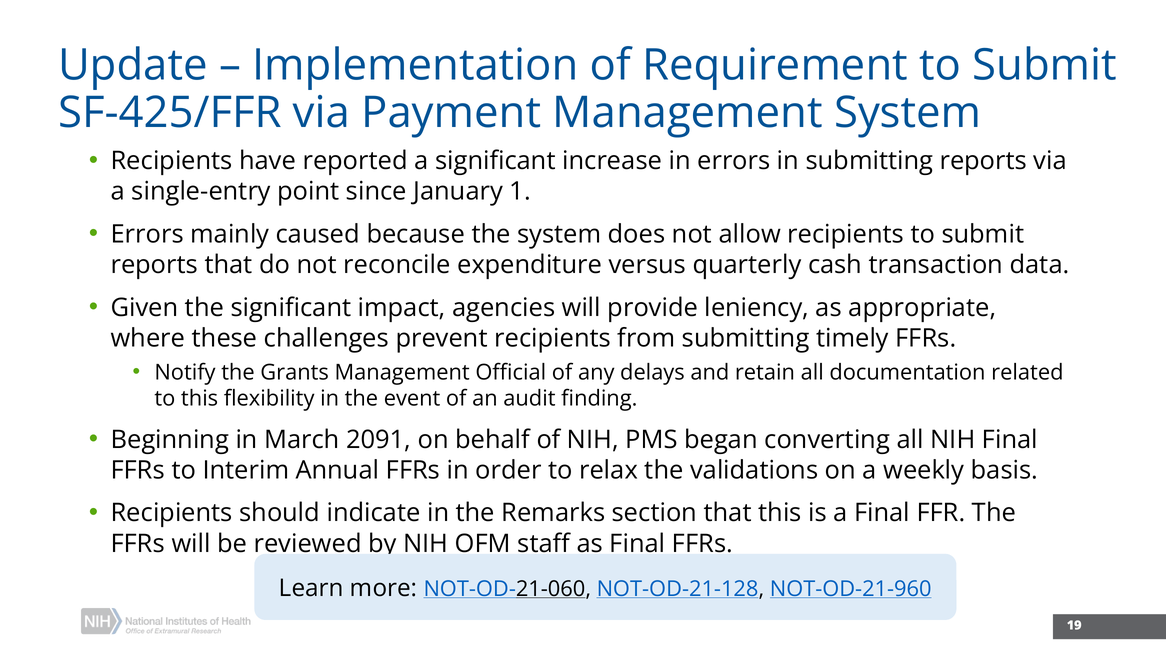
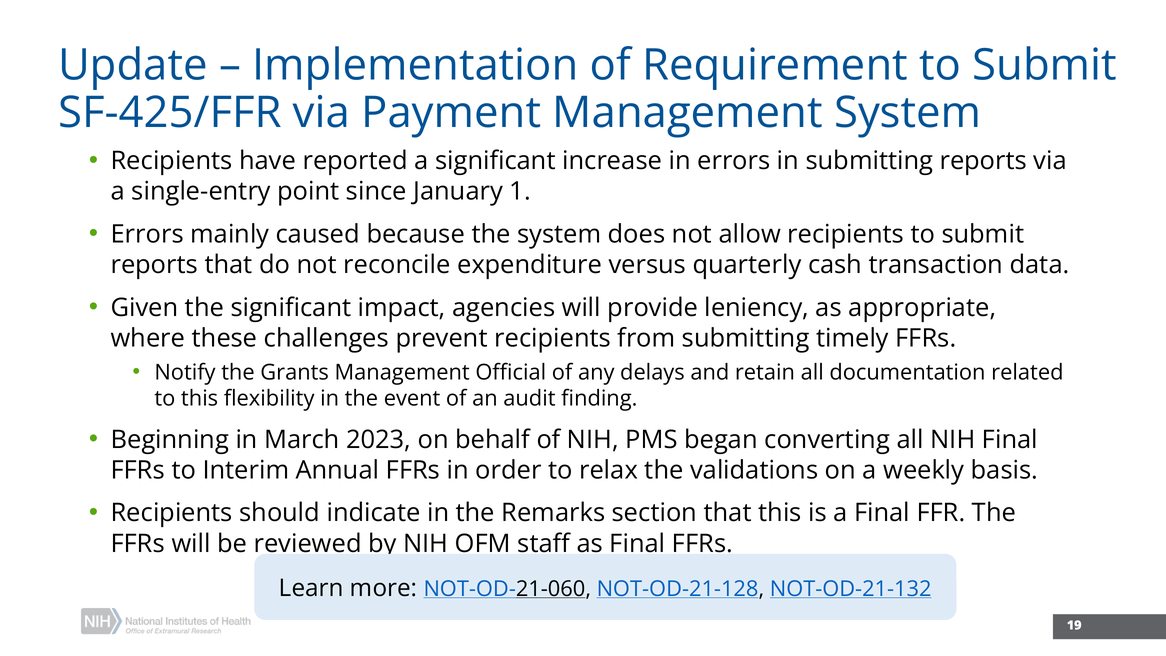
2091: 2091 -> 2023 (379, 439)
NOT-OD-21-960: NOT-OD-21-960 -> NOT-OD-21-132 (851, 589)
